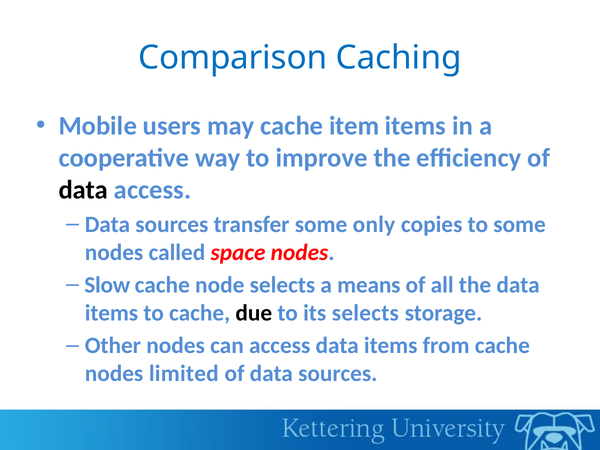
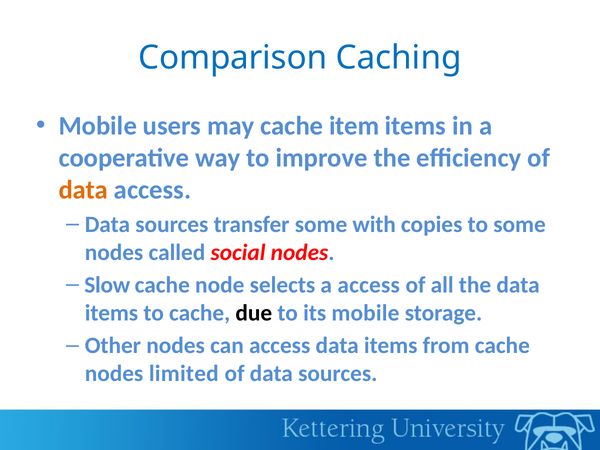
data colour: black -> orange (83, 190)
only: only -> with (374, 224)
space: space -> social (238, 252)
a means: means -> access (369, 285)
its selects: selects -> mobile (365, 313)
